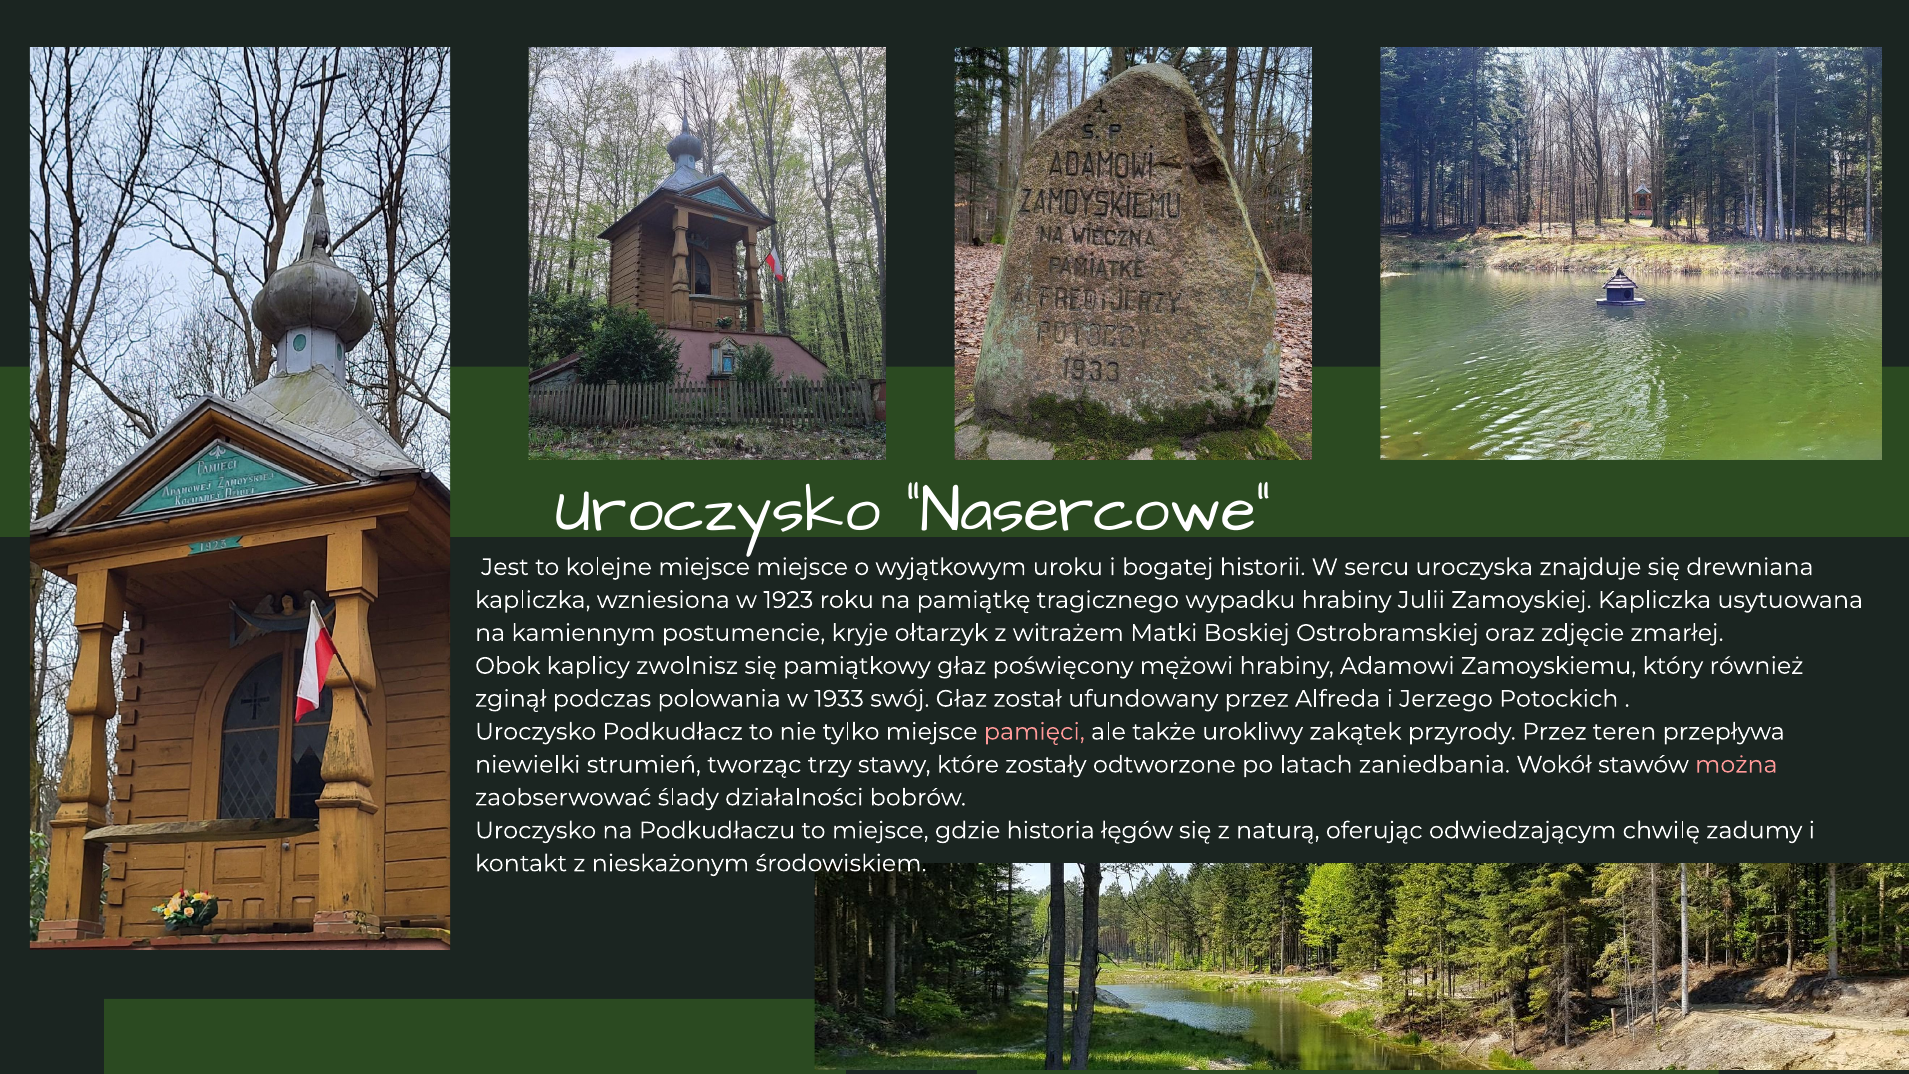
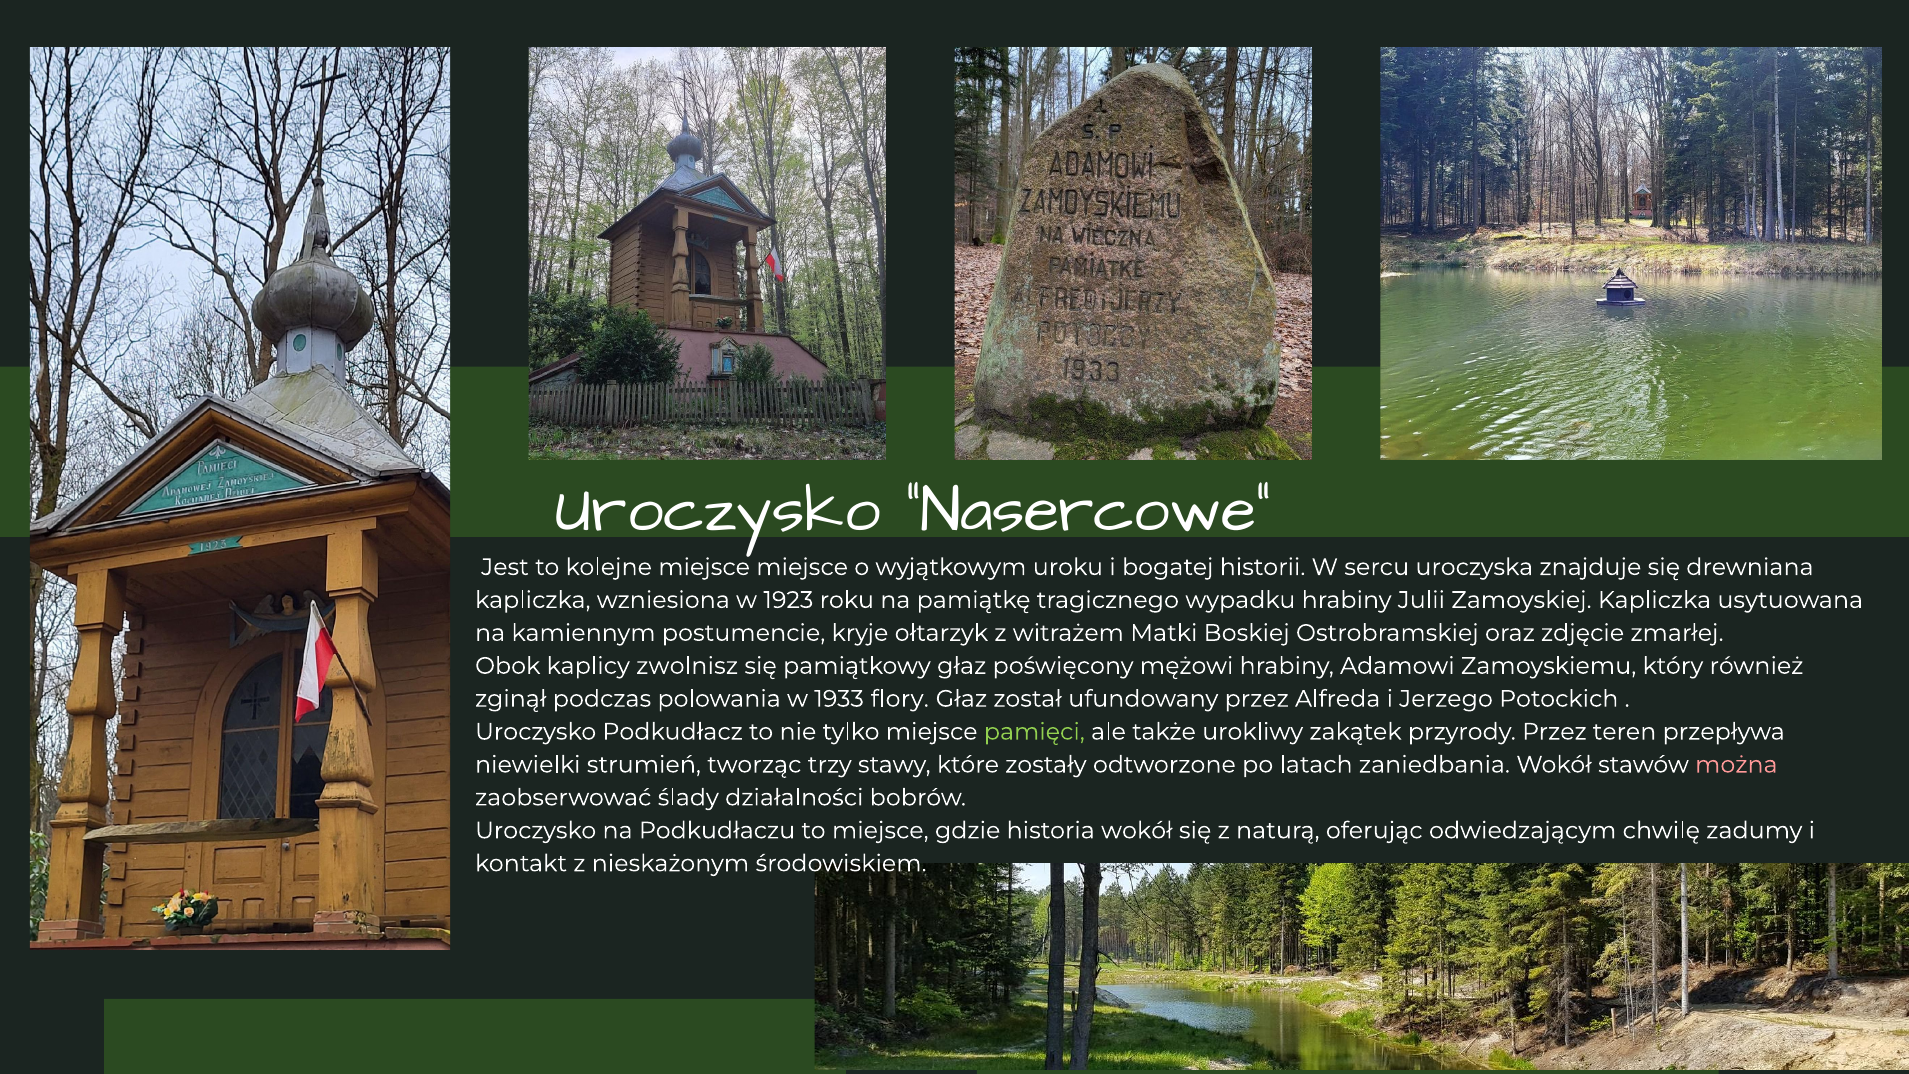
swój: swój -> flory (900, 699)
pamięci colour: pink -> light green (1034, 732)
historia łęgów: łęgów -> wokół (1137, 830)
